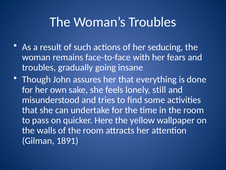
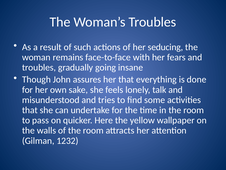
still: still -> talk (159, 89)
1891: 1891 -> 1232 (67, 140)
